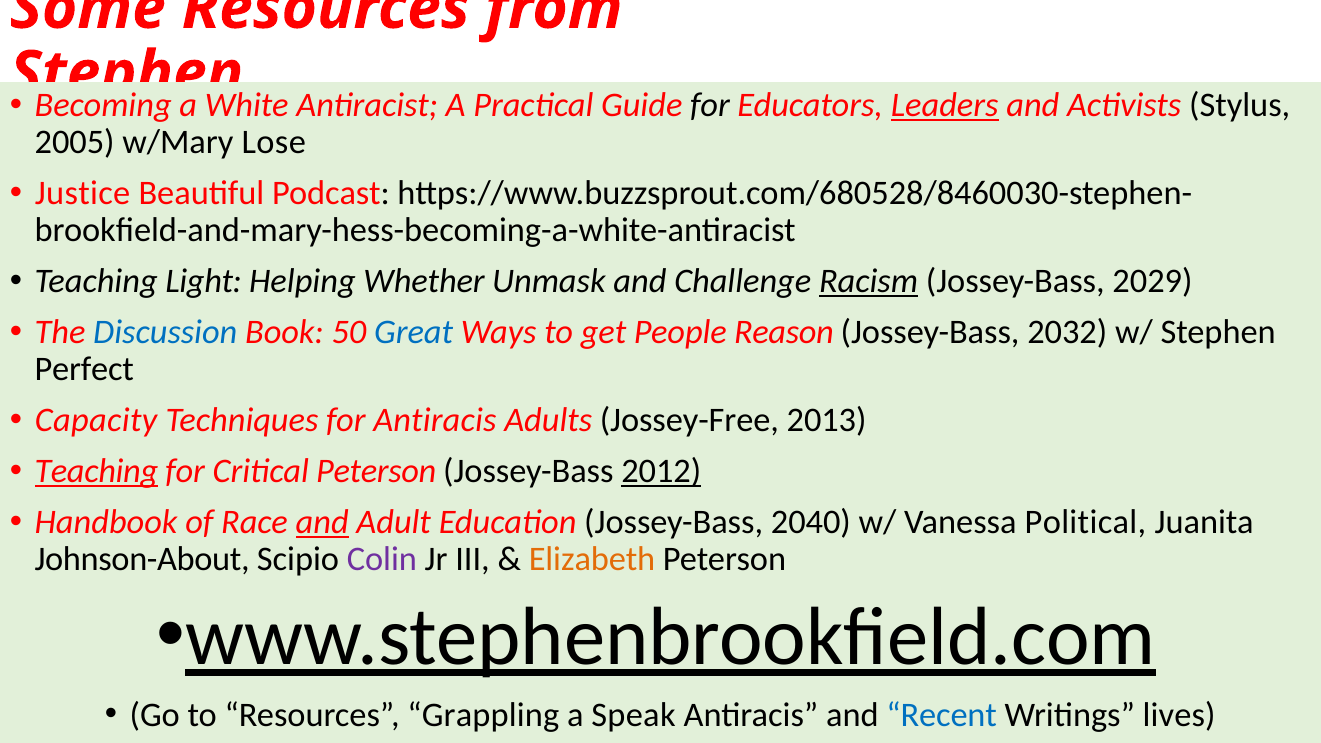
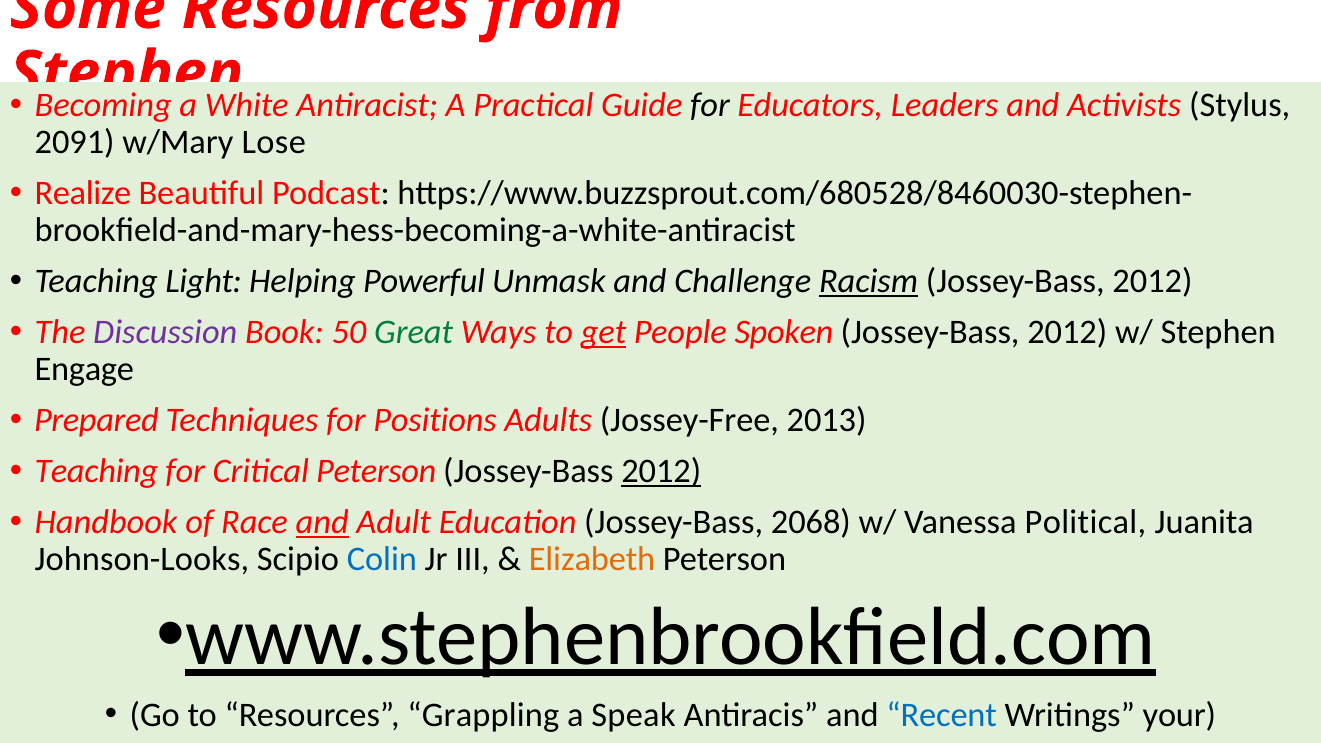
Leaders underline: present -> none (945, 105)
2005: 2005 -> 2091 (75, 143)
Justice: Justice -> Realize (83, 194)
Whether: Whether -> Powerful (424, 282)
2029: 2029 -> 2012 (1152, 282)
Discussion colour: blue -> purple (165, 332)
Great colour: blue -> green (414, 332)
get underline: none -> present (604, 332)
Reason: Reason -> Spoken (784, 332)
2032: 2032 -> 2012 (1067, 332)
Perfect: Perfect -> Engage (84, 370)
Capacity: Capacity -> Prepared (96, 420)
for Antiracis: Antiracis -> Positions (435, 420)
Teaching underline: present -> none (96, 471)
2040: 2040 -> 2068 (811, 522)
Johnson-About: Johnson-About -> Johnson-Looks (142, 559)
Colin colour: purple -> blue (382, 559)
lives: lives -> your (1179, 715)
